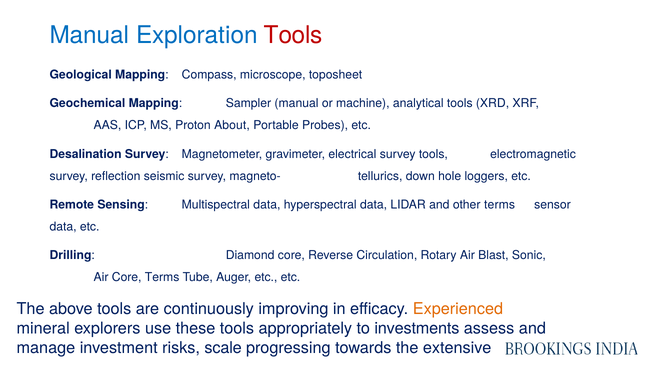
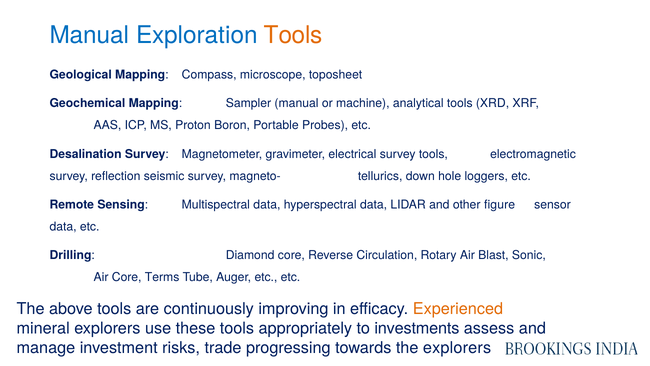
Tools colour: red -> orange (293, 35)
About: About -> Boron (232, 125)
other terms: terms -> figure (500, 205)
scale: scale -> trade (223, 348)
the extensive: extensive -> explorers (457, 348)
